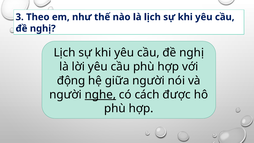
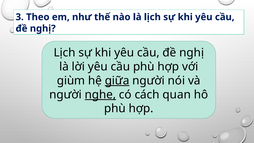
động: động -> giùm (71, 81)
giữa underline: none -> present (117, 81)
được: được -> quan (177, 94)
